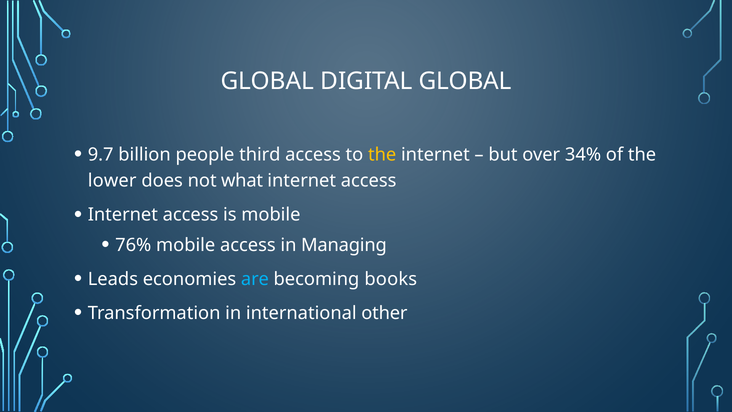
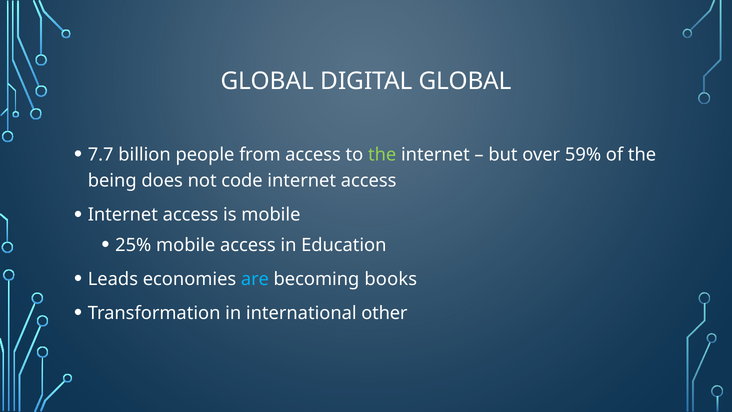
9.7: 9.7 -> 7.7 (101, 154)
third: third -> from (260, 154)
the colour: yellow -> light green (382, 154)
34%: 34% -> 59% (583, 154)
lower: lower -> being (112, 181)
what: what -> code (242, 181)
76%: 76% -> 25% (133, 245)
Managing: Managing -> Education (344, 245)
